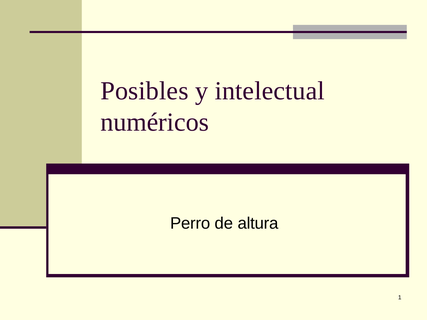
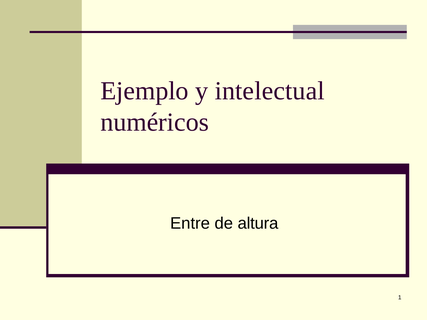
Posibles: Posibles -> Ejemplo (145, 91)
Perro: Perro -> Entre (190, 224)
